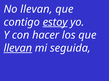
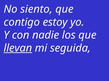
No llevan: llevan -> siento (36, 9)
estoy underline: present -> none (55, 22)
hacer: hacer -> nadie (46, 35)
